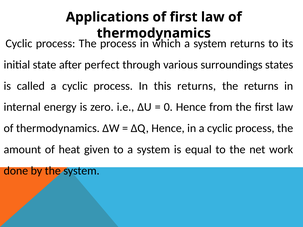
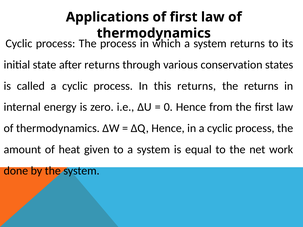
after perfect: perfect -> returns (102, 65)
surroundings: surroundings -> conservation (232, 65)
